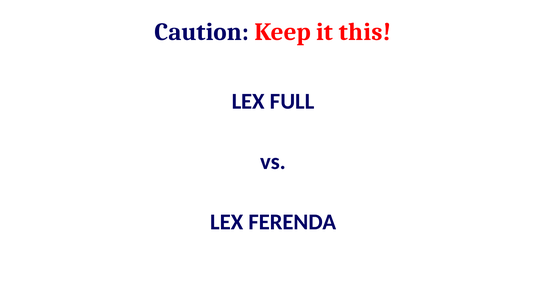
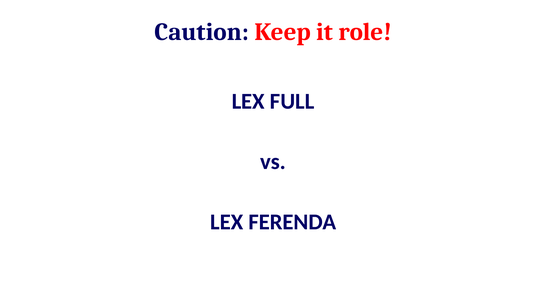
this: this -> role (365, 32)
